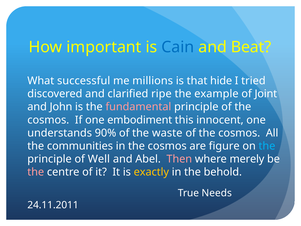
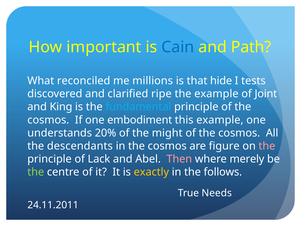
Beat: Beat -> Path (251, 47)
successful: successful -> reconciled (84, 81)
tried: tried -> tests (253, 81)
John: John -> King (61, 107)
fundamental colour: pink -> light blue (138, 107)
this innocent: innocent -> example (220, 120)
90%: 90% -> 20% (105, 133)
waste: waste -> might (167, 133)
communities: communities -> descendants (80, 146)
the colour: light blue -> pink (267, 146)
Well: Well -> Lack (99, 159)
the colour: pink -> light green (36, 172)
behold: behold -> follows (223, 172)
